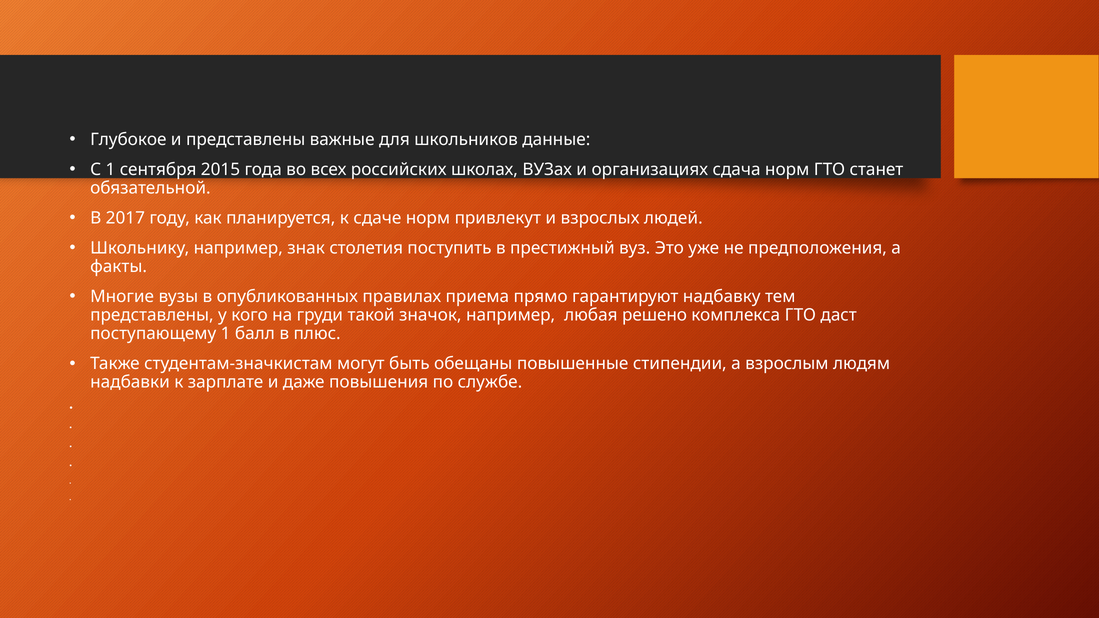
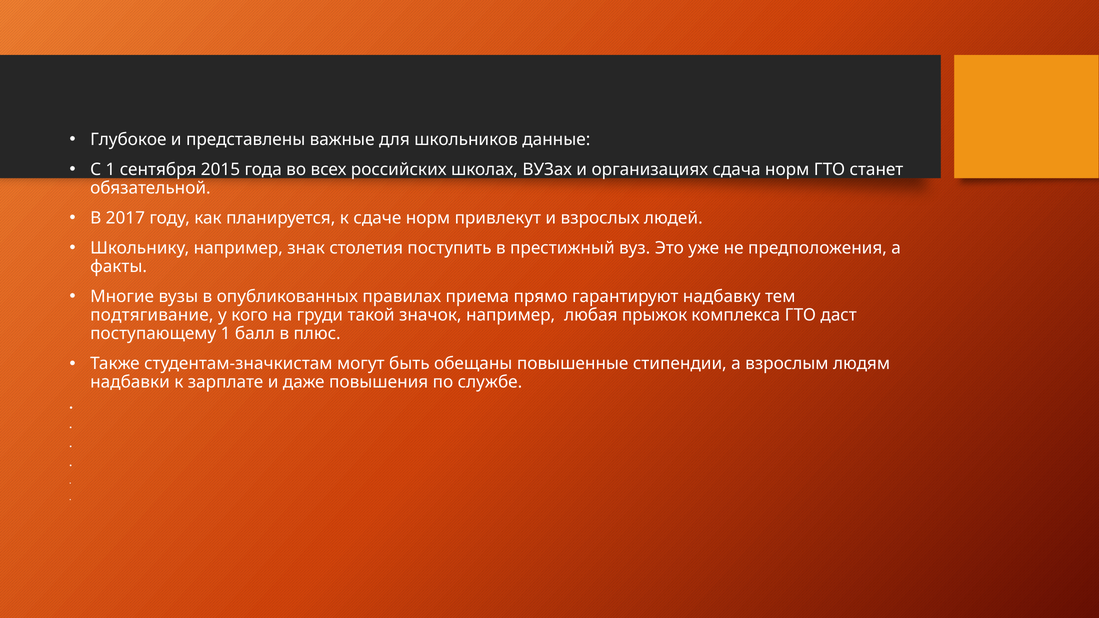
представлены: представлены -> подтягивание (152, 315)
решено: решено -> прыжок (655, 315)
